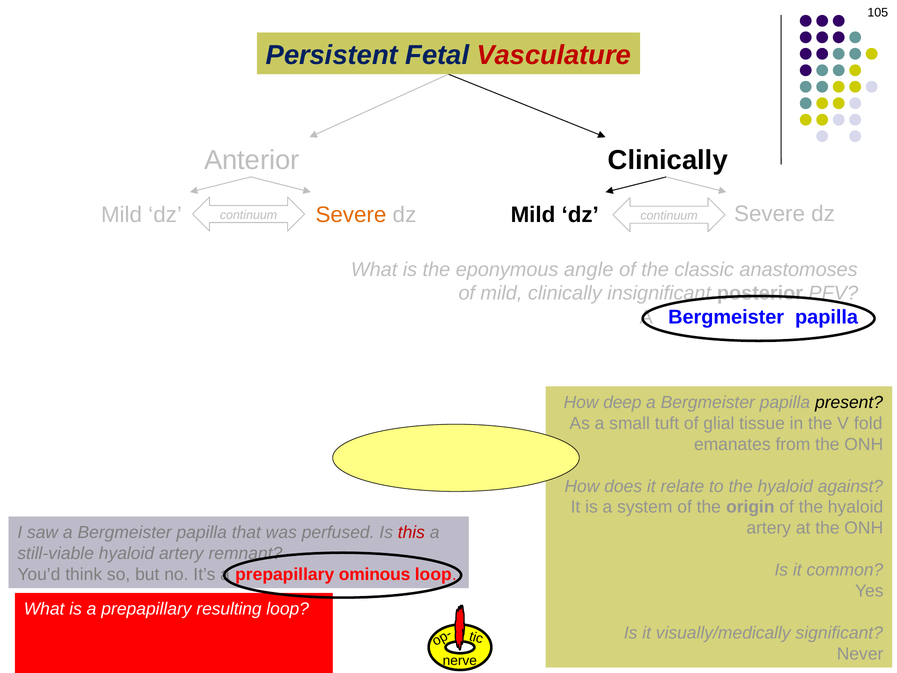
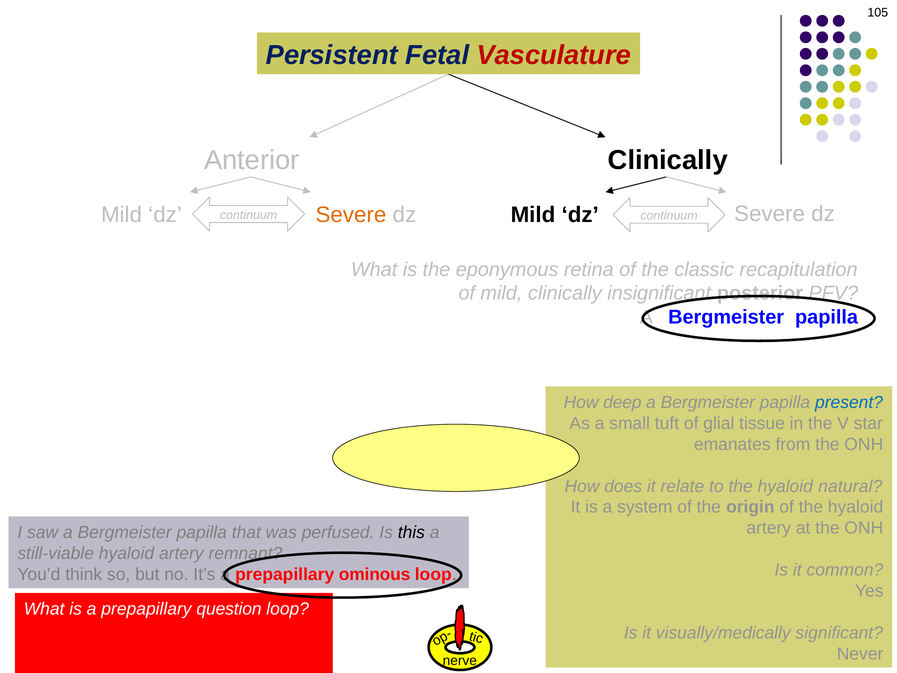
angle: angle -> retina (589, 269)
anastomoses: anastomoses -> recapitulation (799, 269)
present colour: black -> blue (849, 402)
fold: fold -> star (868, 423)
against: against -> natural (850, 486)
this colour: red -> black (411, 532)
resulting: resulting -> question (229, 609)
